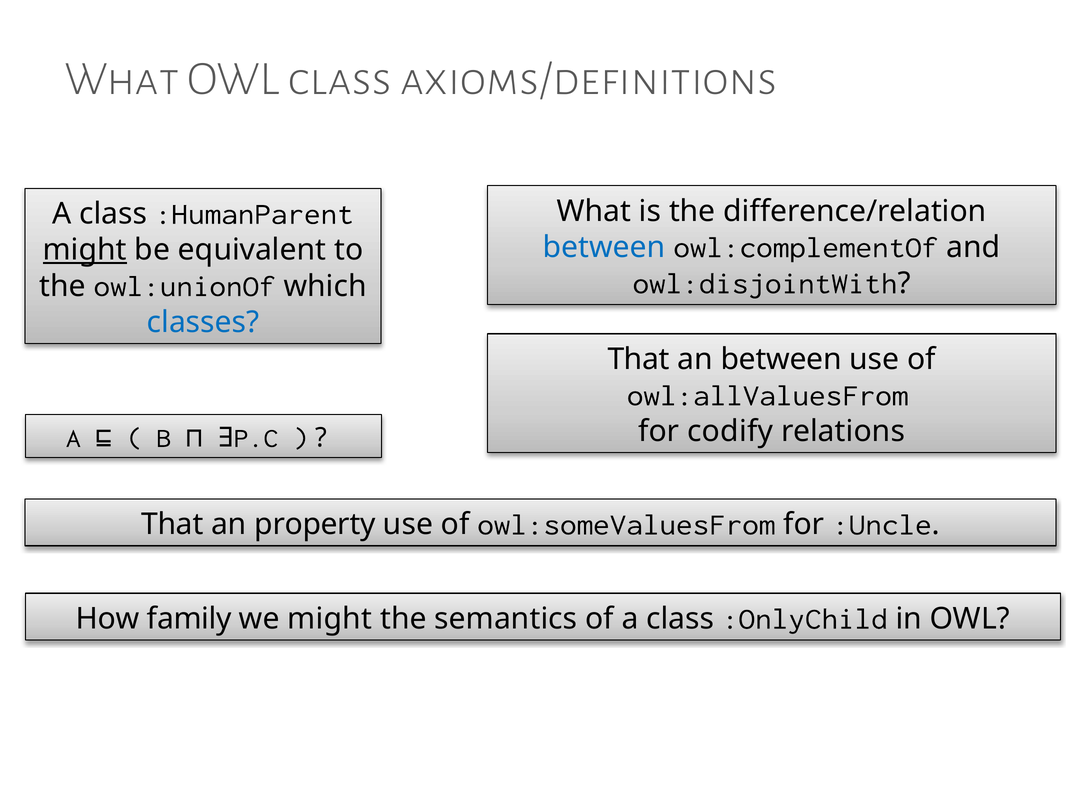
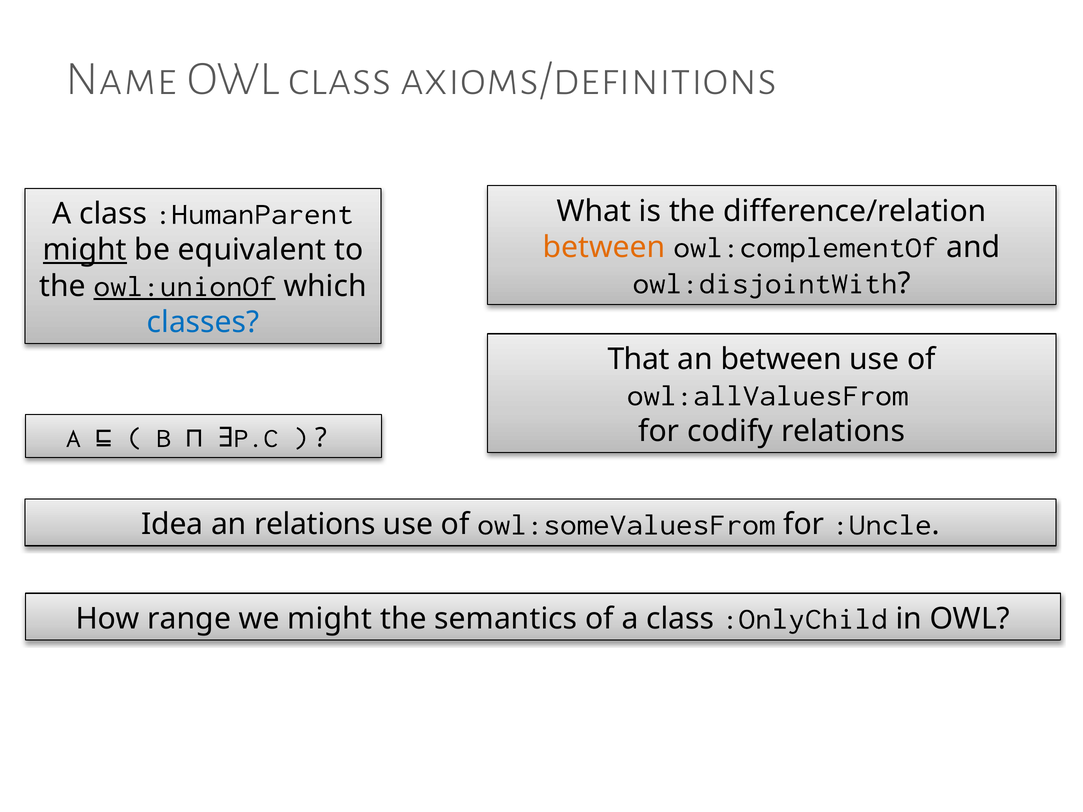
What: What -> Name (122, 78)
between colour: blue -> orange (604, 247)
owl:unionOf underline: none -> present (185, 286)
That: That -> Idea (172, 525)
an property: property -> relations (315, 525)
family: family -> range (189, 619)
